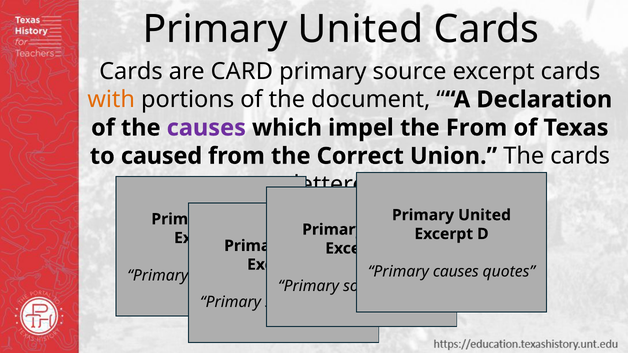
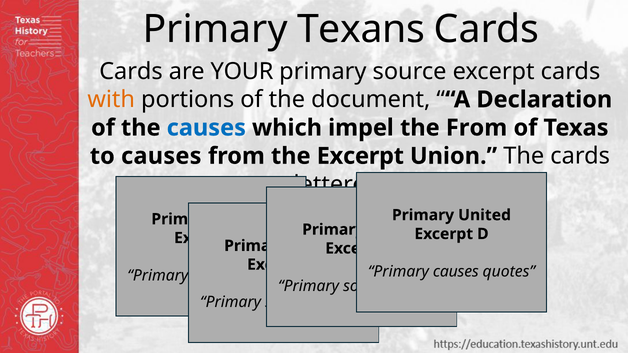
United: United -> Texans (361, 29)
CARD: CARD -> YOUR (242, 71)
causes colour: purple -> blue (206, 128)
to caused: caused -> causes (161, 156)
the Correct: Correct -> Excerpt (360, 156)
